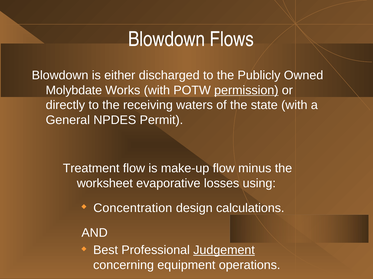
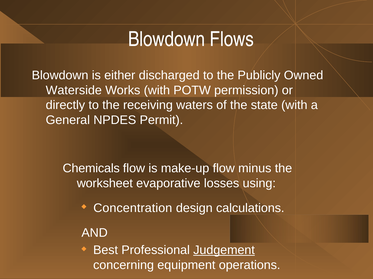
Molybdate: Molybdate -> Waterside (74, 90)
permission underline: present -> none (246, 90)
Treatment: Treatment -> Chemicals (91, 169)
